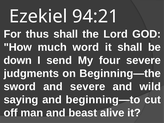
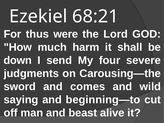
94:21: 94:21 -> 68:21 (95, 16)
thus shall: shall -> were (66, 34)
word: word -> harm (86, 47)
Beginning—the: Beginning—the -> Carousing—the (120, 73)
and severe: severe -> comes (88, 87)
